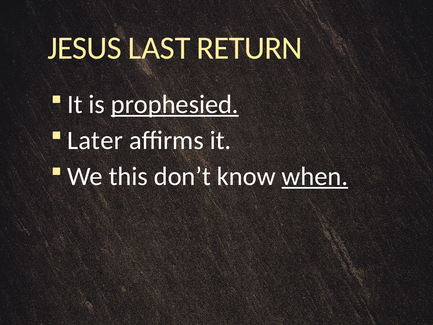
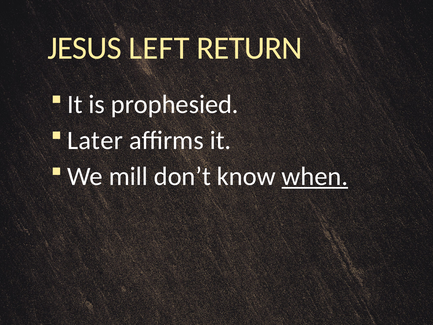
LAST: LAST -> LEFT (159, 48)
prophesied underline: present -> none (175, 104)
this: this -> mill (128, 176)
